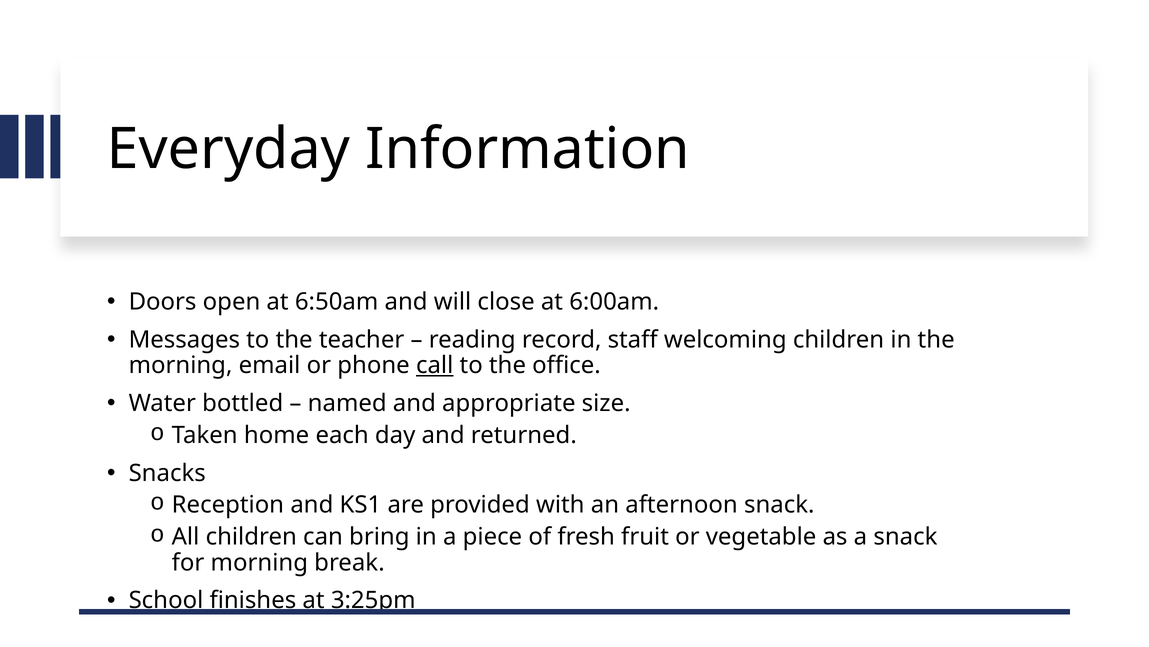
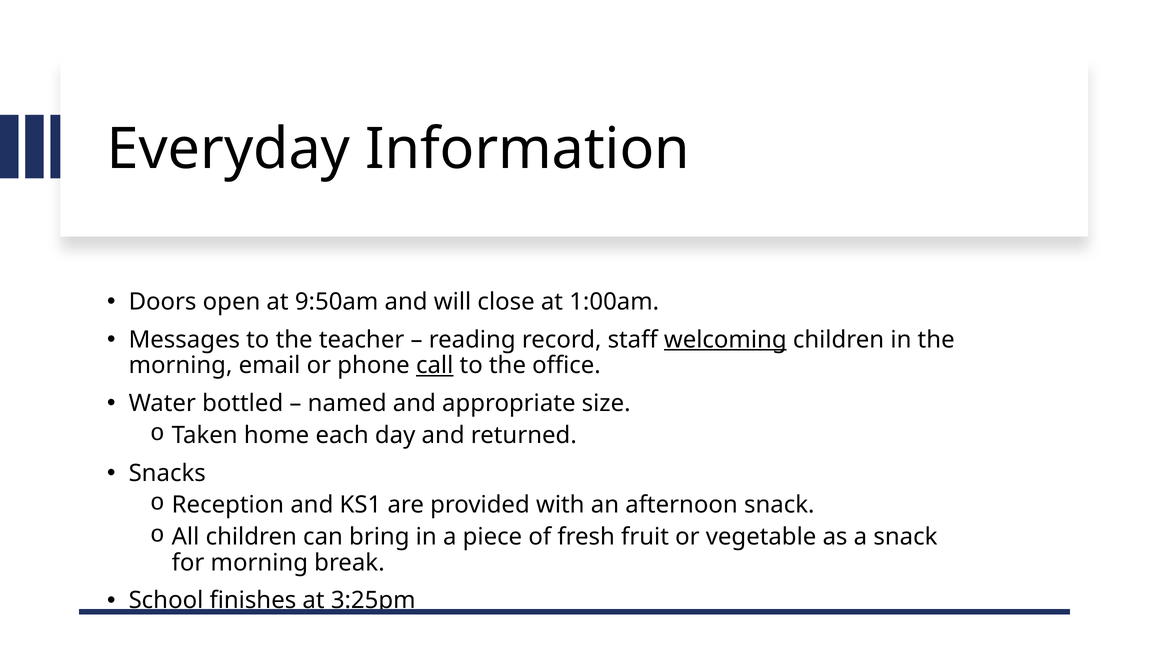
6:50am: 6:50am -> 9:50am (337, 301)
6:00am: 6:00am -> 1:00am (614, 301)
welcoming underline: none -> present (725, 339)
